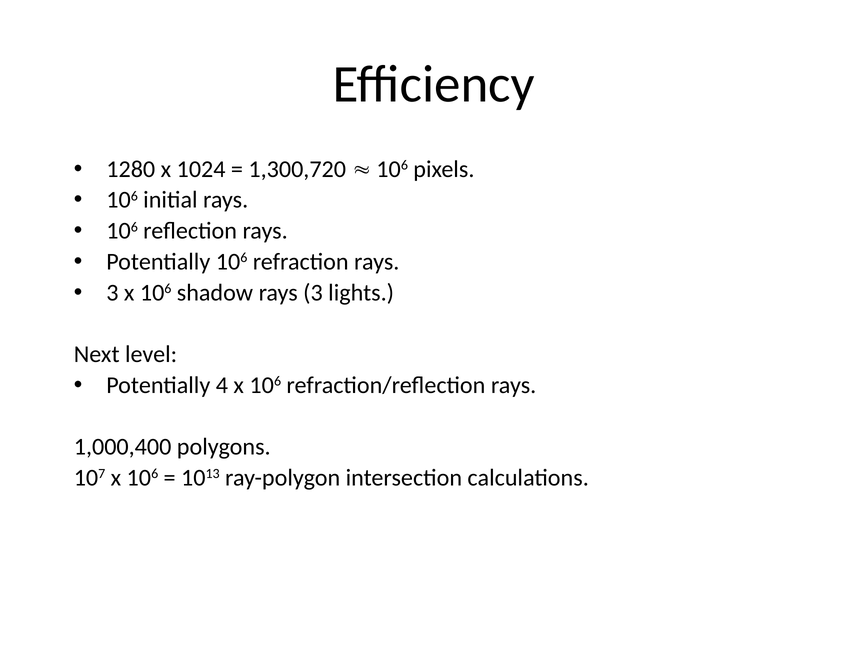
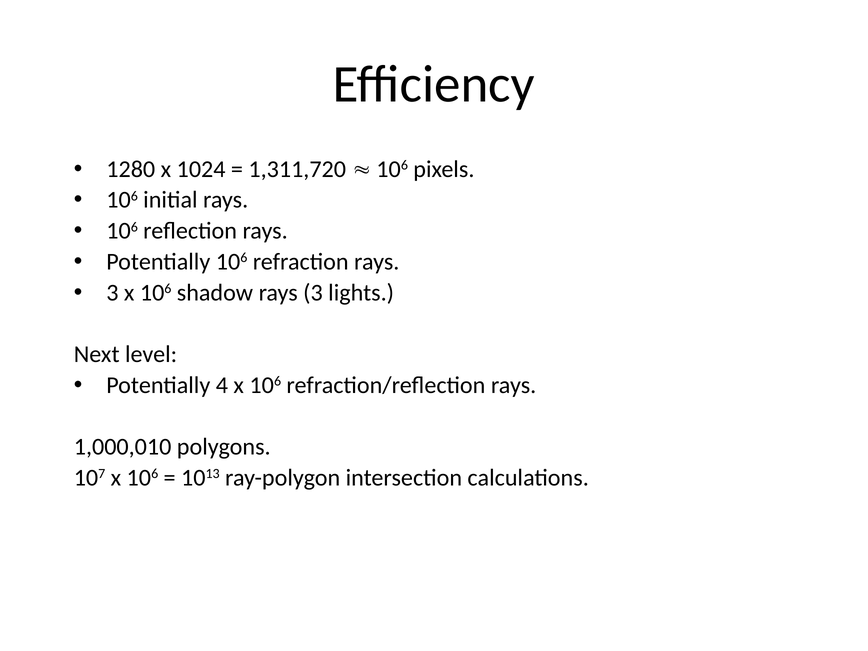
1,300,720: 1,300,720 -> 1,311,720 (297, 169)
1,000,400: 1,000,400 -> 1,000,010 (123, 447)
